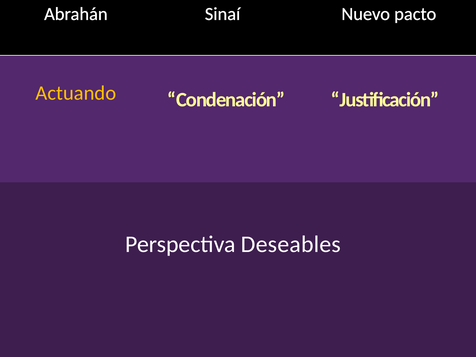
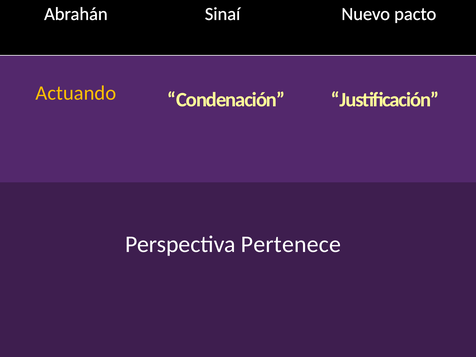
Deseables: Deseables -> Pertenece (291, 244)
